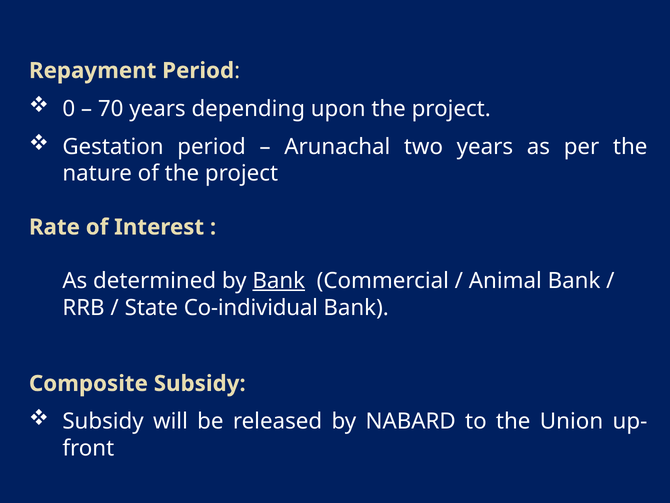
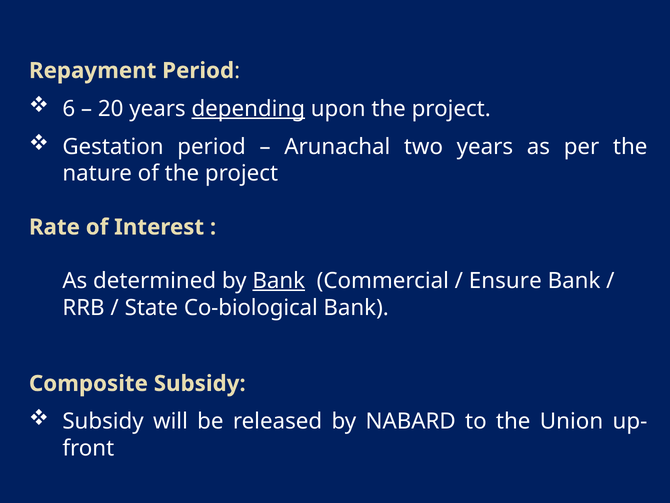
0: 0 -> 6 (69, 109)
70: 70 -> 20 (111, 109)
depending underline: none -> present (248, 109)
Animal: Animal -> Ensure (505, 281)
Co-individual: Co-individual -> Co-biological (251, 307)
